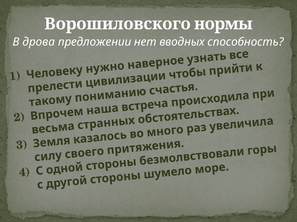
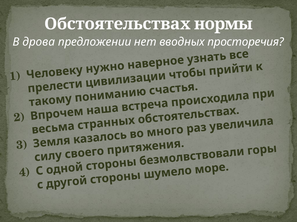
Ворошиловского: Ворошиловского -> Обстоятельствах (117, 24)
способность: способность -> просторечия (246, 42)
